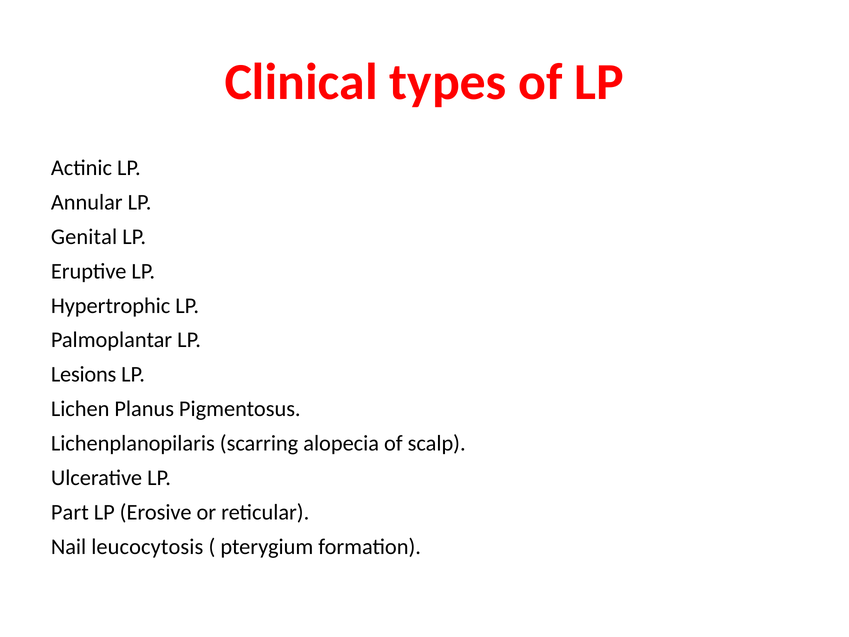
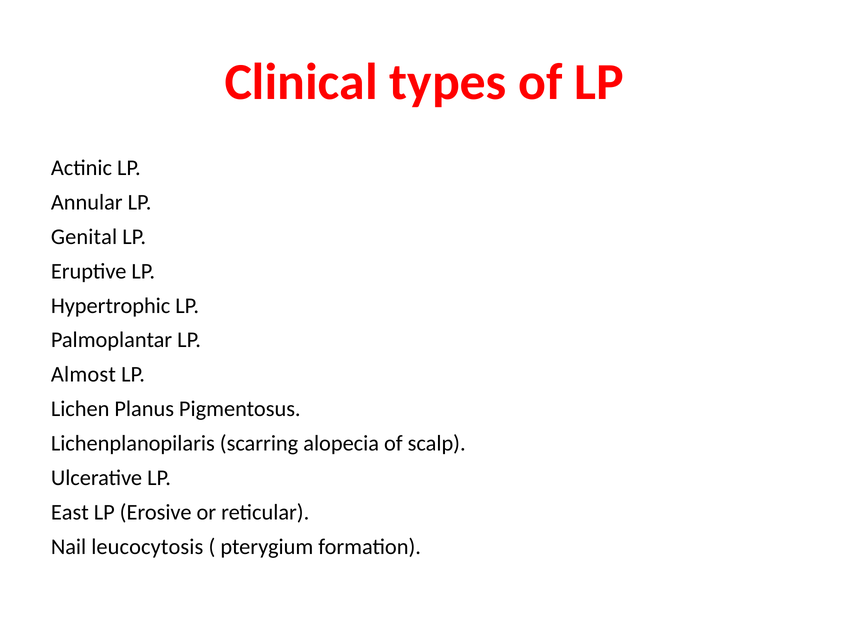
Lesions: Lesions -> Almost (83, 374)
Part: Part -> East (70, 512)
